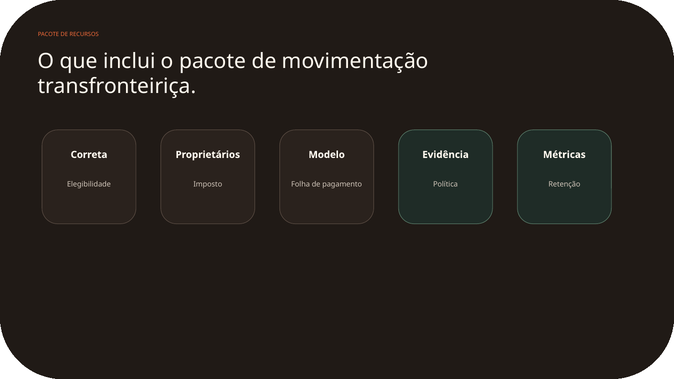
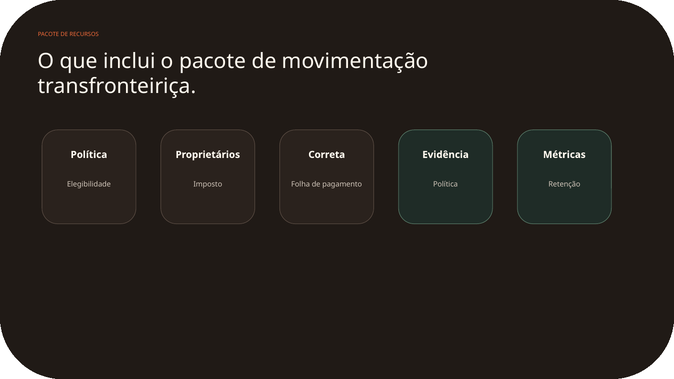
Correta: Correta -> Política (89, 155)
Modelo: Modelo -> Correta (327, 155)
